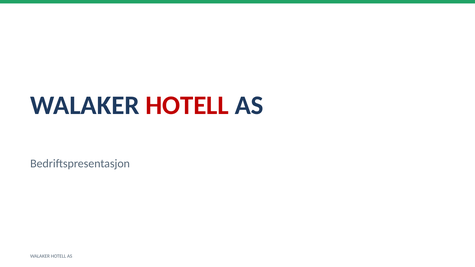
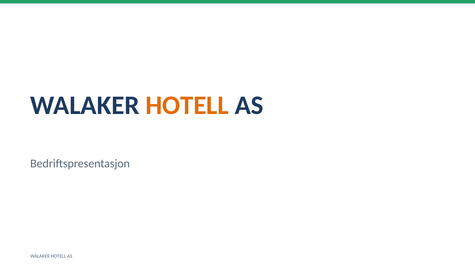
HOTELL colour: red -> orange (187, 105)
